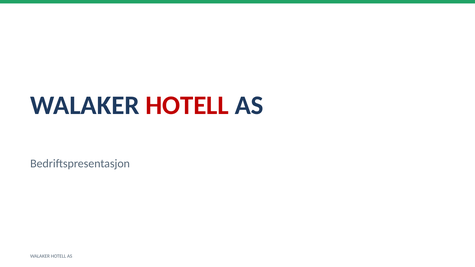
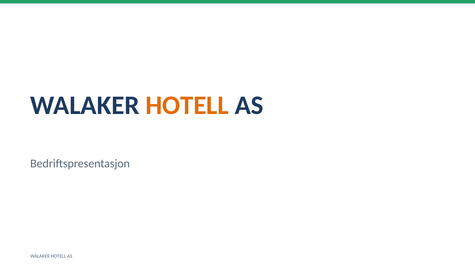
HOTELL colour: red -> orange (187, 105)
